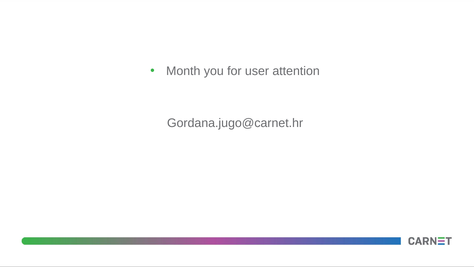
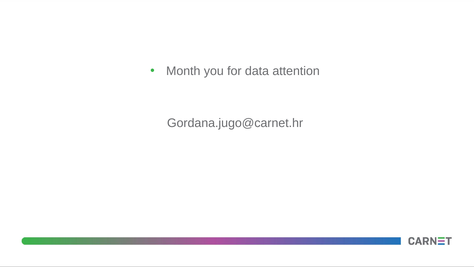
user: user -> data (257, 71)
